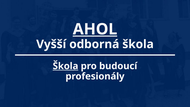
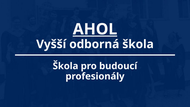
Škola underline: present -> none (66, 66)
